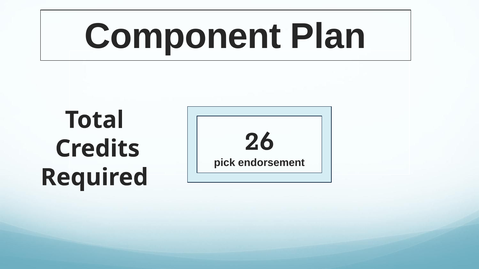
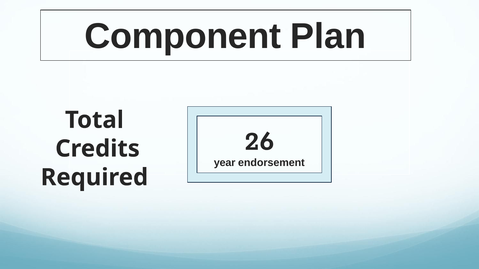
pick: pick -> year (225, 163)
